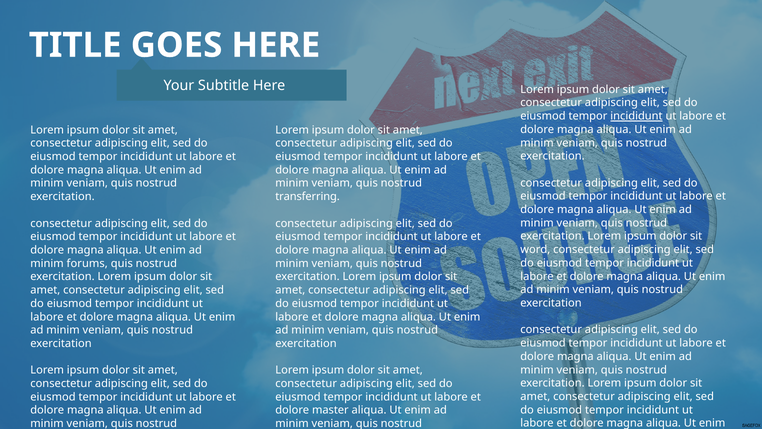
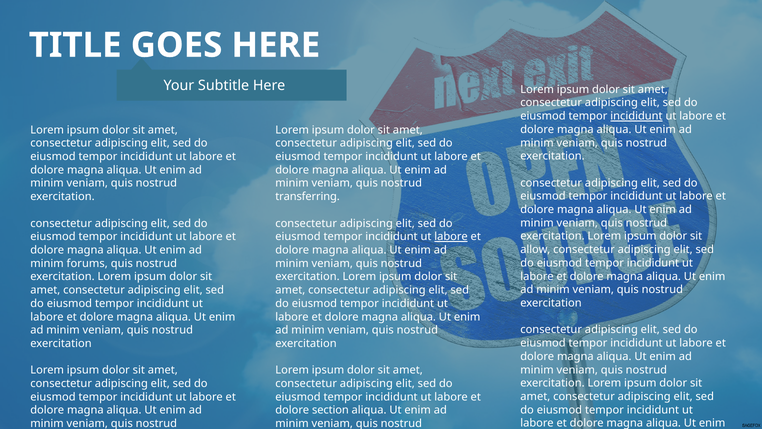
labore underline: none -> present (451, 236)
word: word -> allow (535, 249)
master: master -> section (330, 410)
